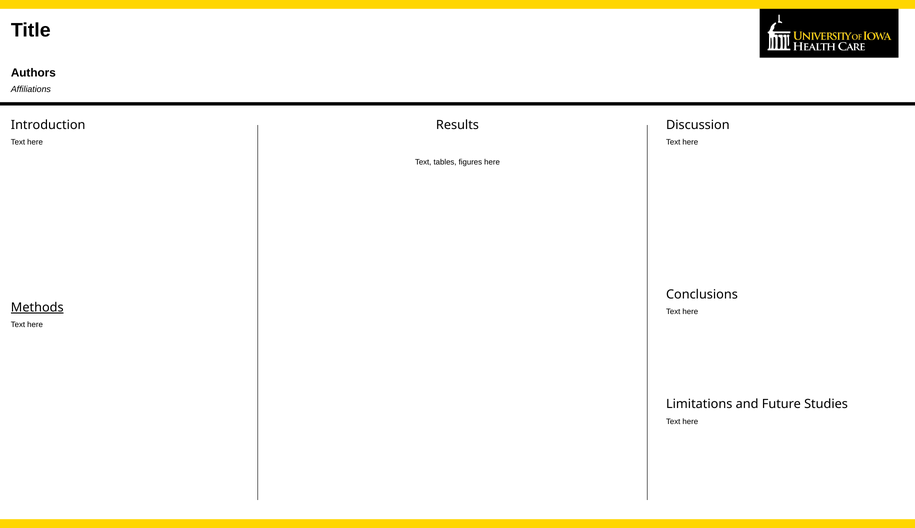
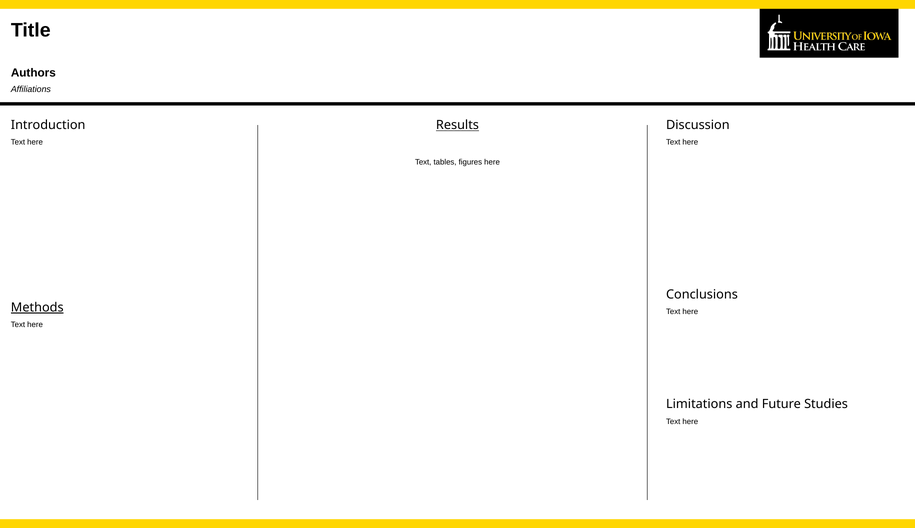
Results underline: none -> present (457, 125)
